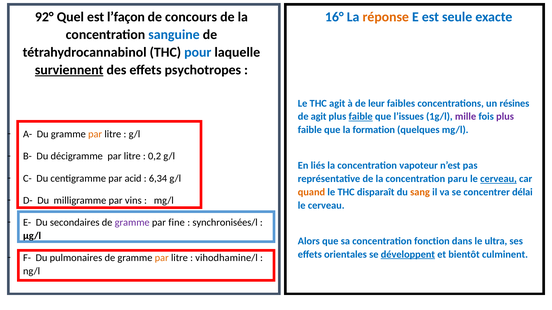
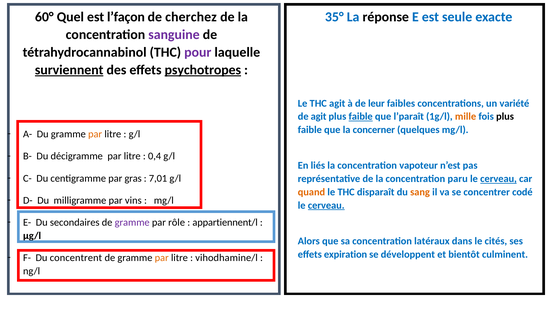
92°: 92° -> 60° (44, 17)
concours: concours -> cherchez (191, 17)
16°: 16° -> 35° (334, 17)
réponse colour: orange -> black (386, 17)
sanguine colour: blue -> purple (174, 35)
pour colour: blue -> purple (198, 52)
psychotropes underline: none -> present (203, 70)
résines: résines -> variété (514, 103)
l’issues: l’issues -> l’paraît (409, 117)
mille colour: purple -> orange (466, 117)
plus colour: purple -> black (505, 117)
formation: formation -> concerner (374, 130)
0,2: 0,2 -> 0,4 (155, 156)
acid: acid -> gras (133, 179)
6,34: 6,34 -> 7,01 (158, 179)
délai: délai -> codé (522, 192)
cerveau underline: none -> present (326, 206)
fine: fine -> rôle (177, 223)
synchronisées/l: synchronisées/l -> appartiennent/l (225, 223)
fonction: fonction -> latéraux (432, 241)
ultra: ultra -> cités (496, 241)
orientales: orientales -> expiration (346, 255)
développent underline: present -> none (408, 255)
pulmonaires: pulmonaires -> concentrent (76, 258)
